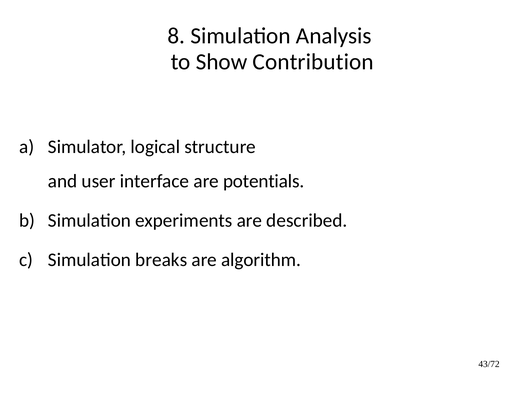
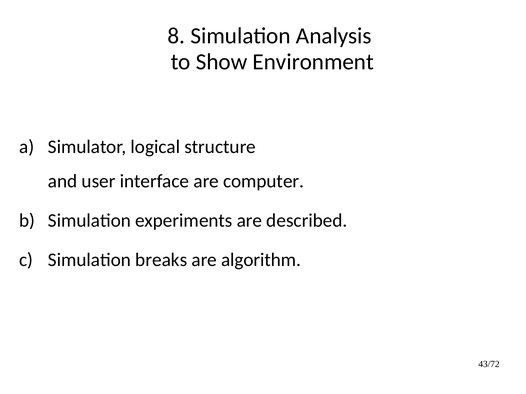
Contribution: Contribution -> Environment (313, 62)
potentials: potentials -> computer (264, 181)
